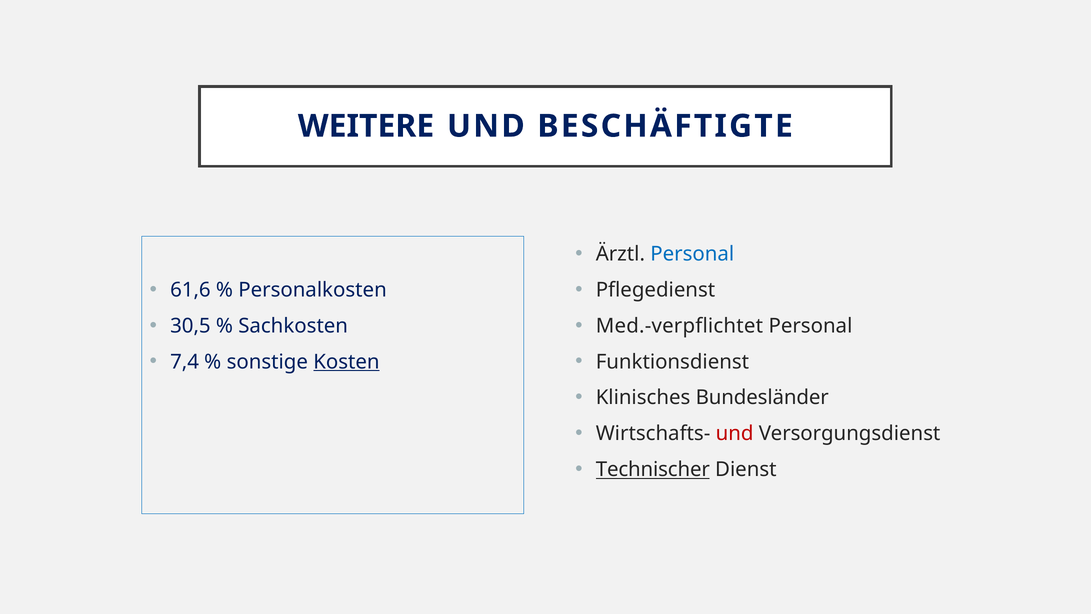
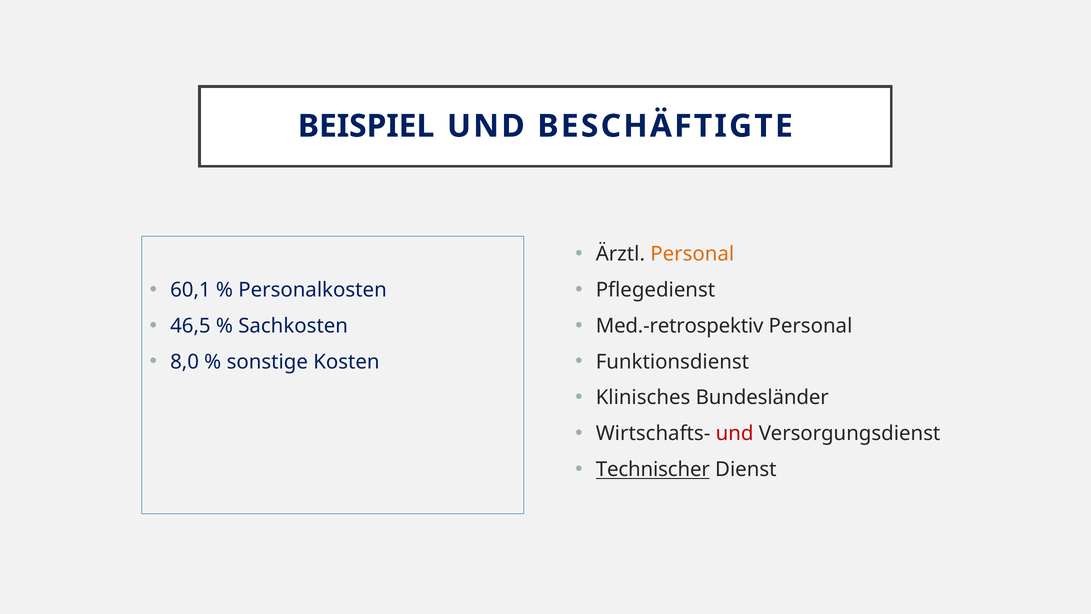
WEITERE: WEITERE -> BEISPIEL (366, 126)
Personal colour: blue -> orange (692, 254)
61,6: 61,6 -> 60,1 (190, 290)
30,5: 30,5 -> 46,5 (190, 326)
Med.-verpflichtet: Med.-verpflichtet -> Med.-retrospektiv (680, 326)
7,4: 7,4 -> 8,0 (185, 362)
Kosten underline: present -> none (346, 362)
